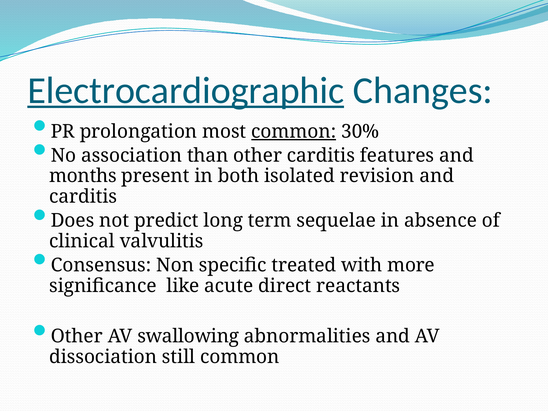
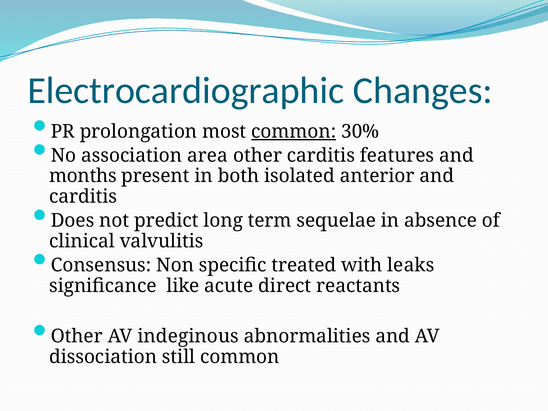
Electrocardiographic underline: present -> none (186, 91)
than: than -> area (208, 156)
revision: revision -> anterior (377, 176)
more: more -> leaks (411, 265)
swallowing: swallowing -> indeginous (188, 336)
